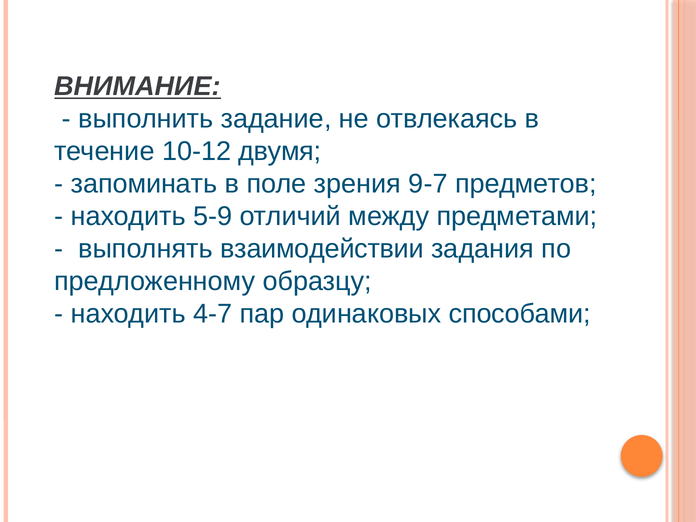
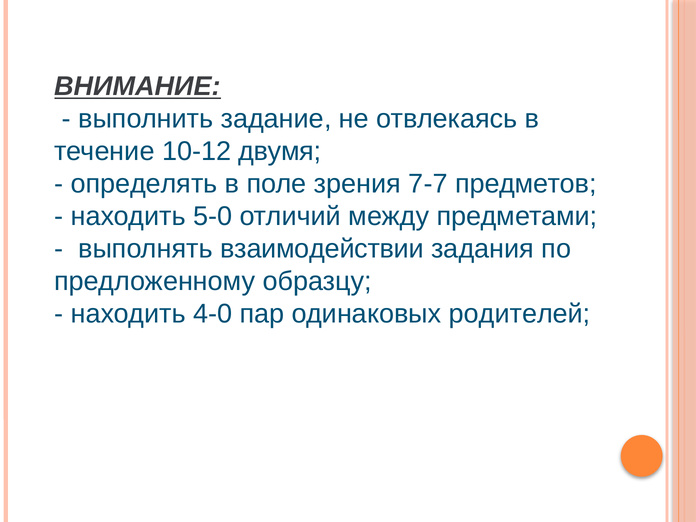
запоминать: запоминать -> определять (144, 184)
9-7: 9-7 -> 7-7 (428, 184)
5-9: 5-9 -> 5-0 (213, 216)
4-7: 4-7 -> 4-0 (213, 314)
способами: способами -> родителей (520, 314)
